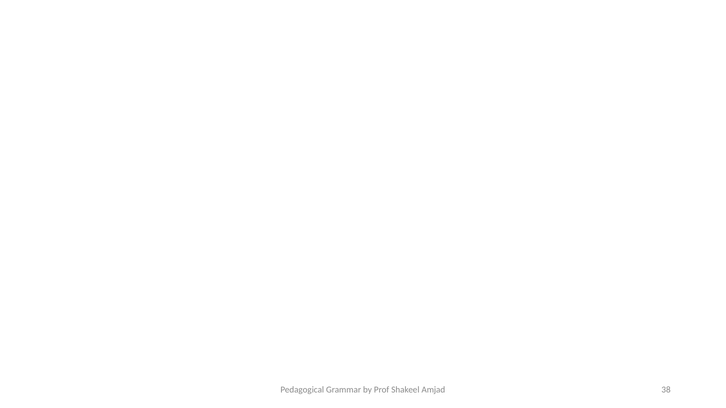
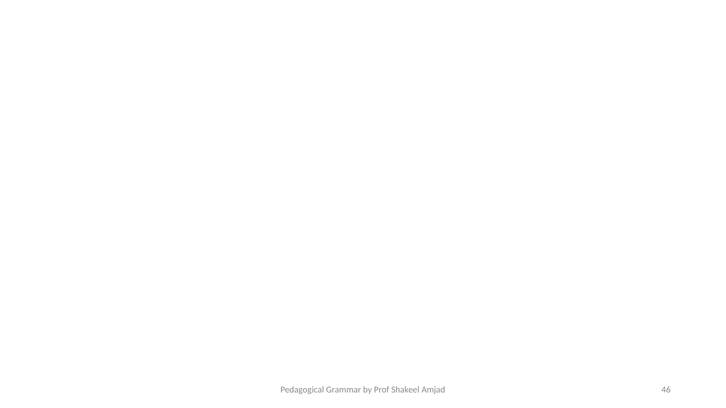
38: 38 -> 46 (666, 390)
